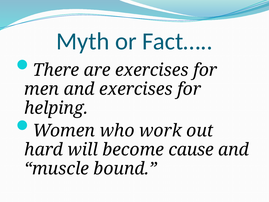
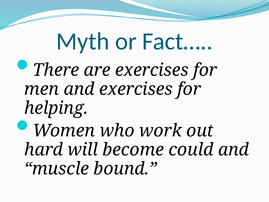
cause: cause -> could (191, 150)
